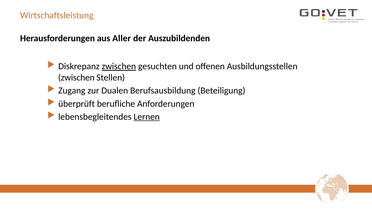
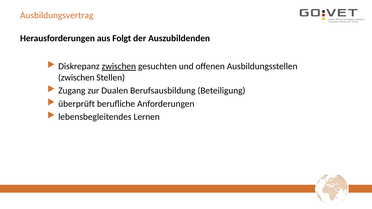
Wirtschaftsleistung: Wirtschaftsleistung -> Ausbildungsvertrag (57, 15)
Aller: Aller -> Folgt (122, 38)
Lernen underline: present -> none (147, 117)
